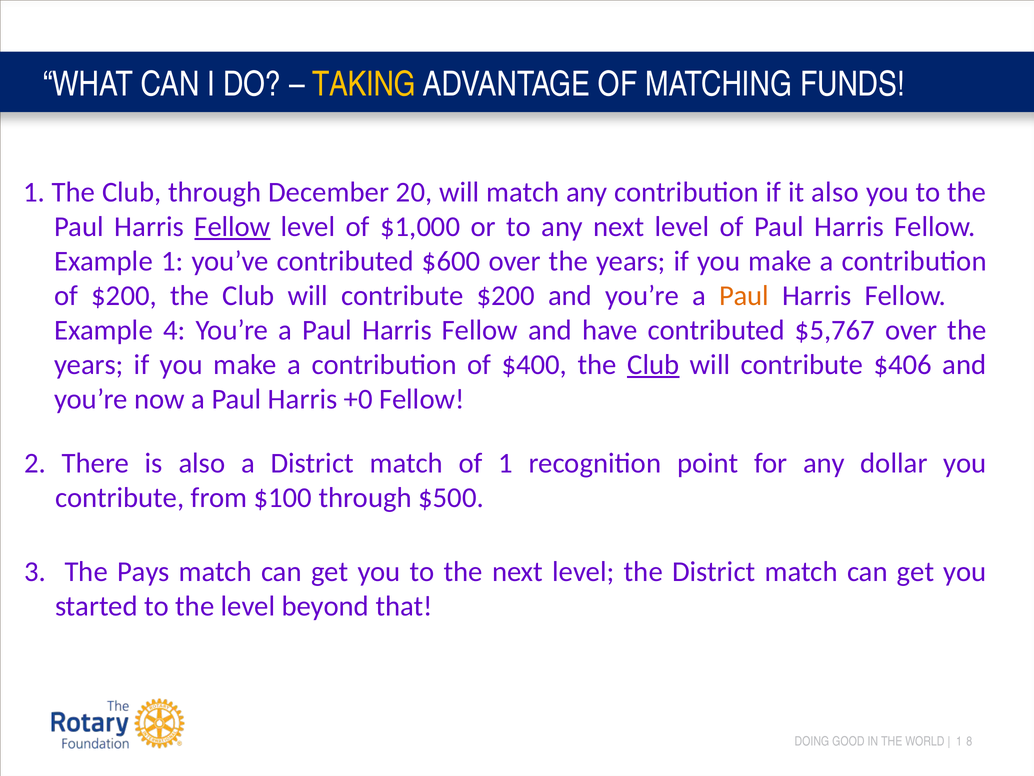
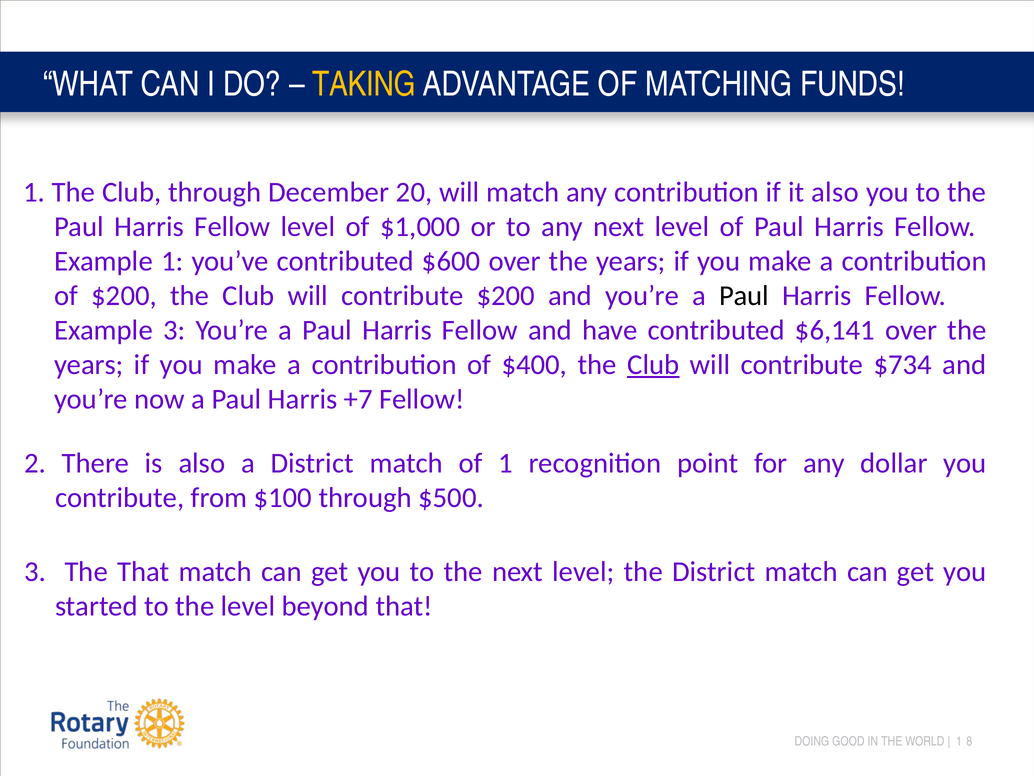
Fellow underline: present -> none (232, 227)
Paul colour: orange -> black (744, 296)
Example 4: 4 -> 3 (174, 330)
$5,767: $5,767 -> $6,141 (835, 330)
$406: $406 -> $734 (903, 365)
+0: +0 -> +7 (358, 399)
The Pays: Pays -> That (143, 571)
